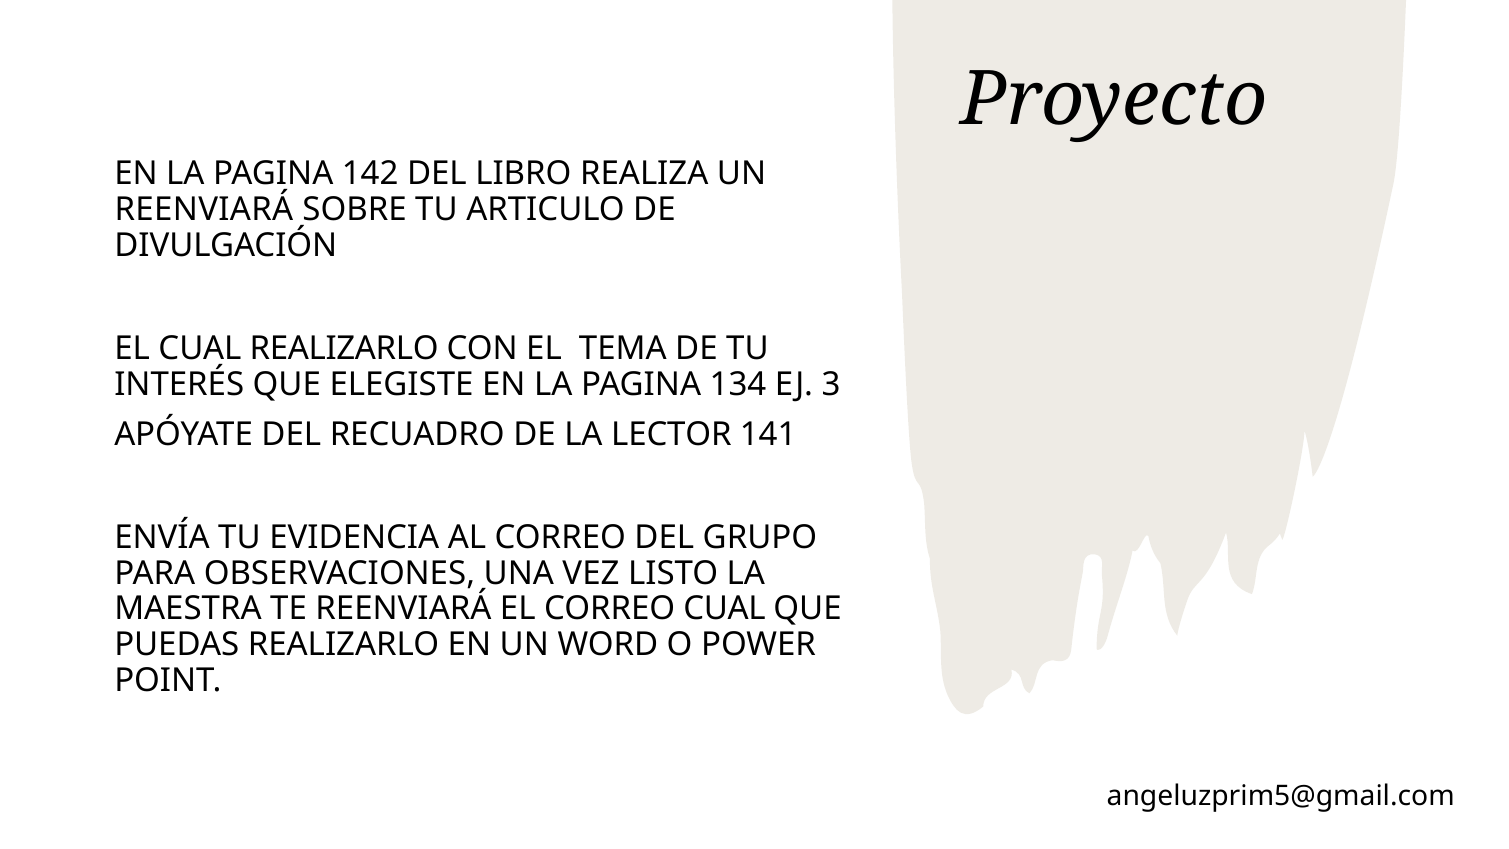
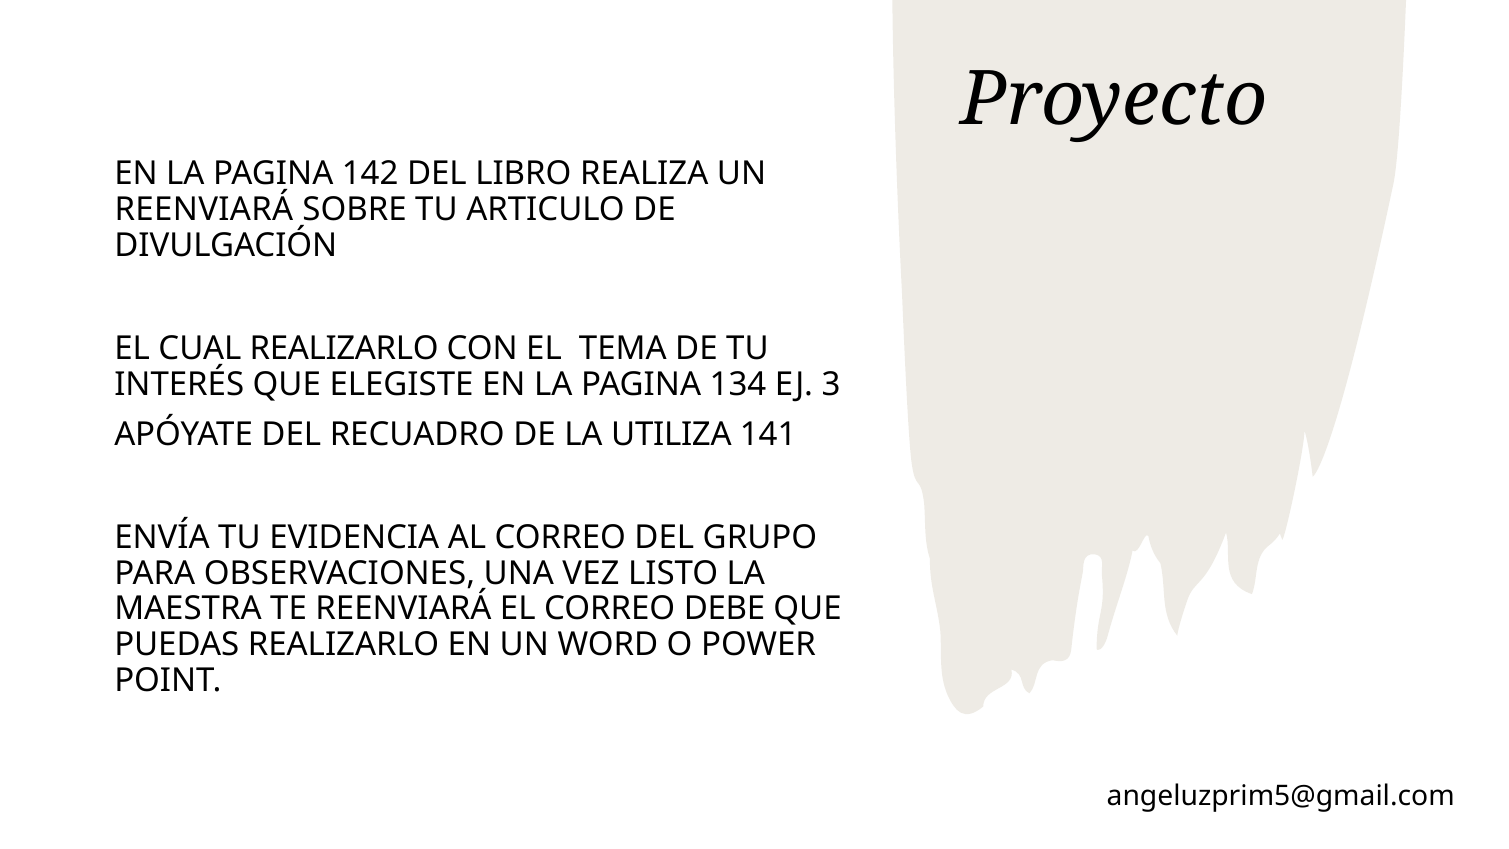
LECTOR: LECTOR -> UTILIZA (671, 434)
CORREO CUAL: CUAL -> DEBE (724, 609)
